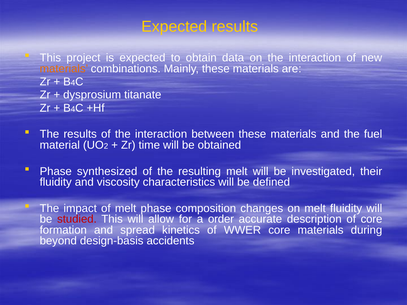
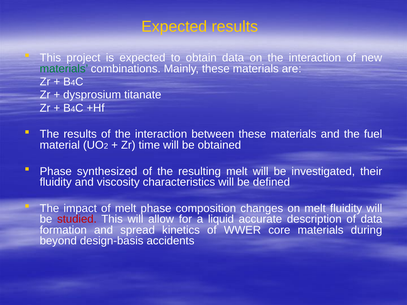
materials colour: orange -> green (64, 69)
order: order -> liquid (221, 219)
of core: core -> data (372, 219)
